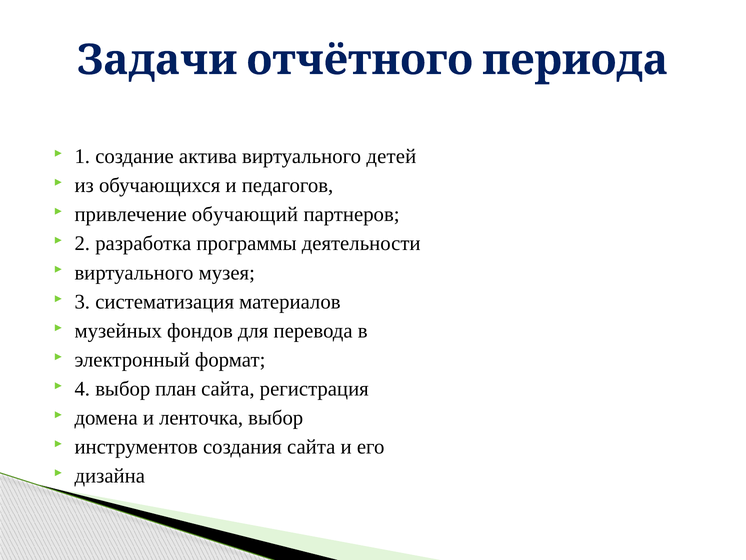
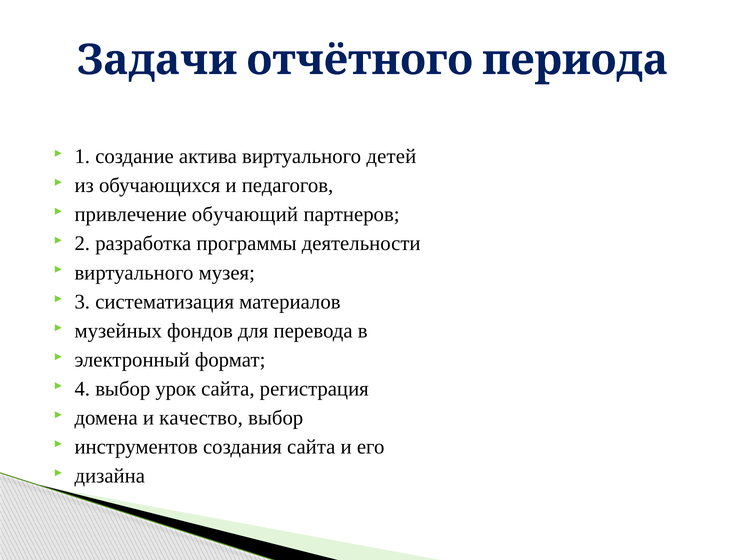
план: план -> урок (176, 389)
ленточка: ленточка -> качество (201, 418)
